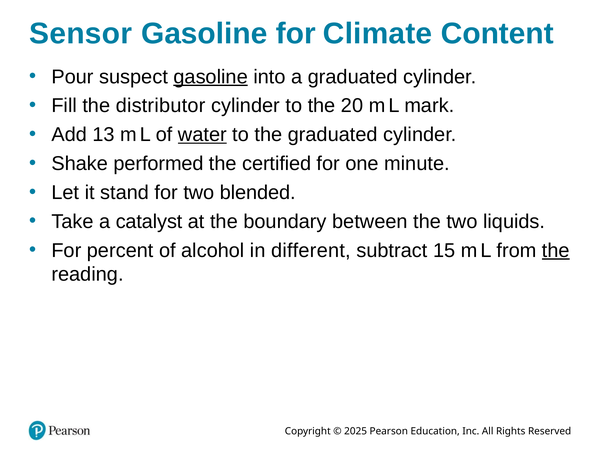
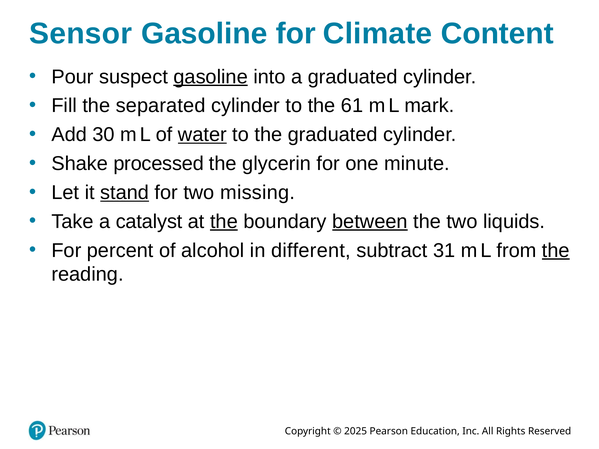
distributor: distributor -> separated (161, 106)
20: 20 -> 61 (352, 106)
13: 13 -> 30 (104, 135)
performed: performed -> processed (159, 164)
certified: certified -> glycerin (277, 164)
stand underline: none -> present (125, 193)
blended: blended -> missing (258, 193)
the underline: none -> present (224, 222)
between underline: none -> present (370, 222)
15: 15 -> 31 (444, 251)
